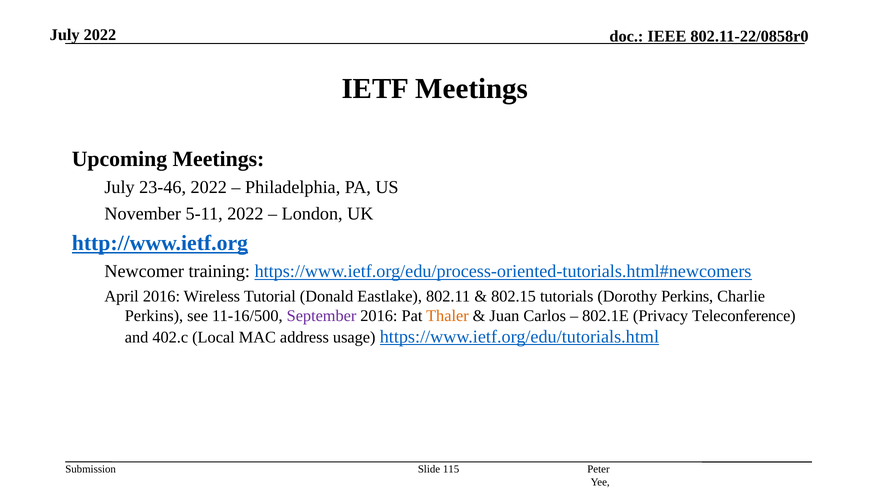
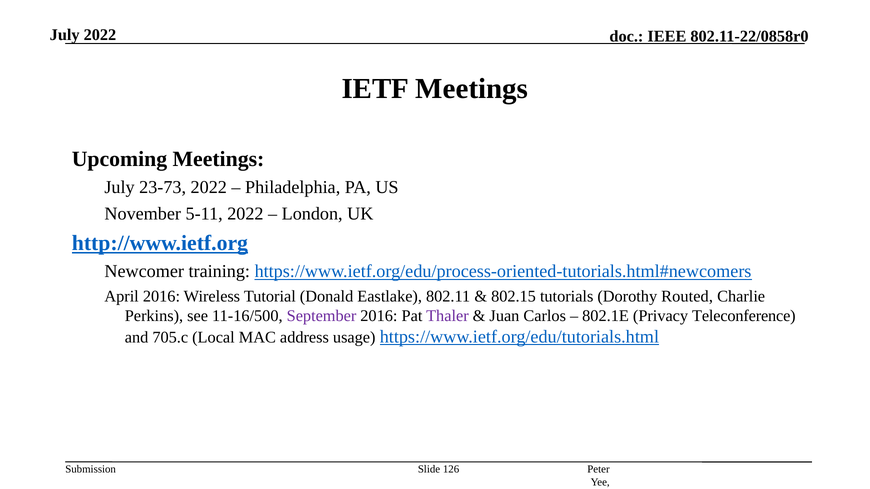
23-46: 23-46 -> 23-73 (163, 187)
Dorothy Perkins: Perkins -> Routed (687, 297)
Thaler colour: orange -> purple (447, 316)
402.c: 402.c -> 705.c (170, 338)
115: 115 -> 126 (451, 469)
